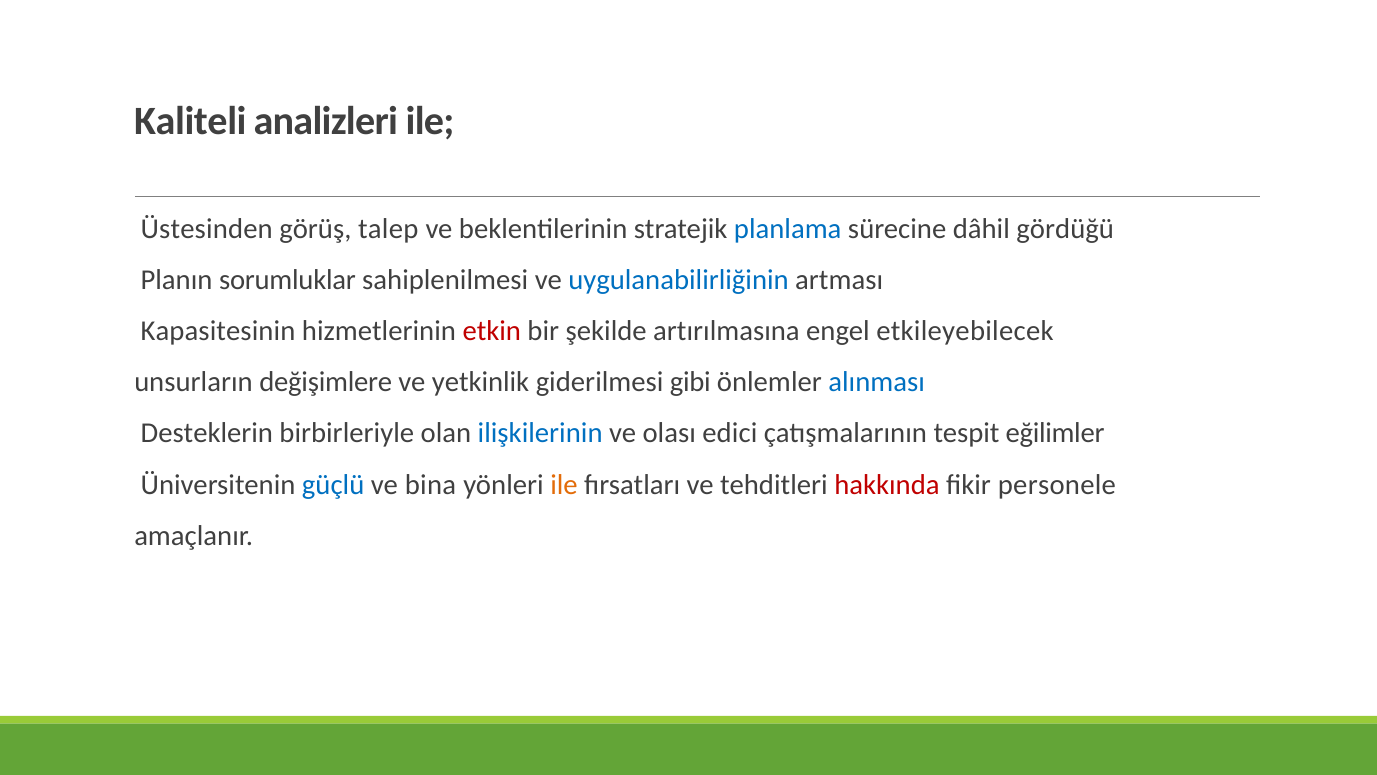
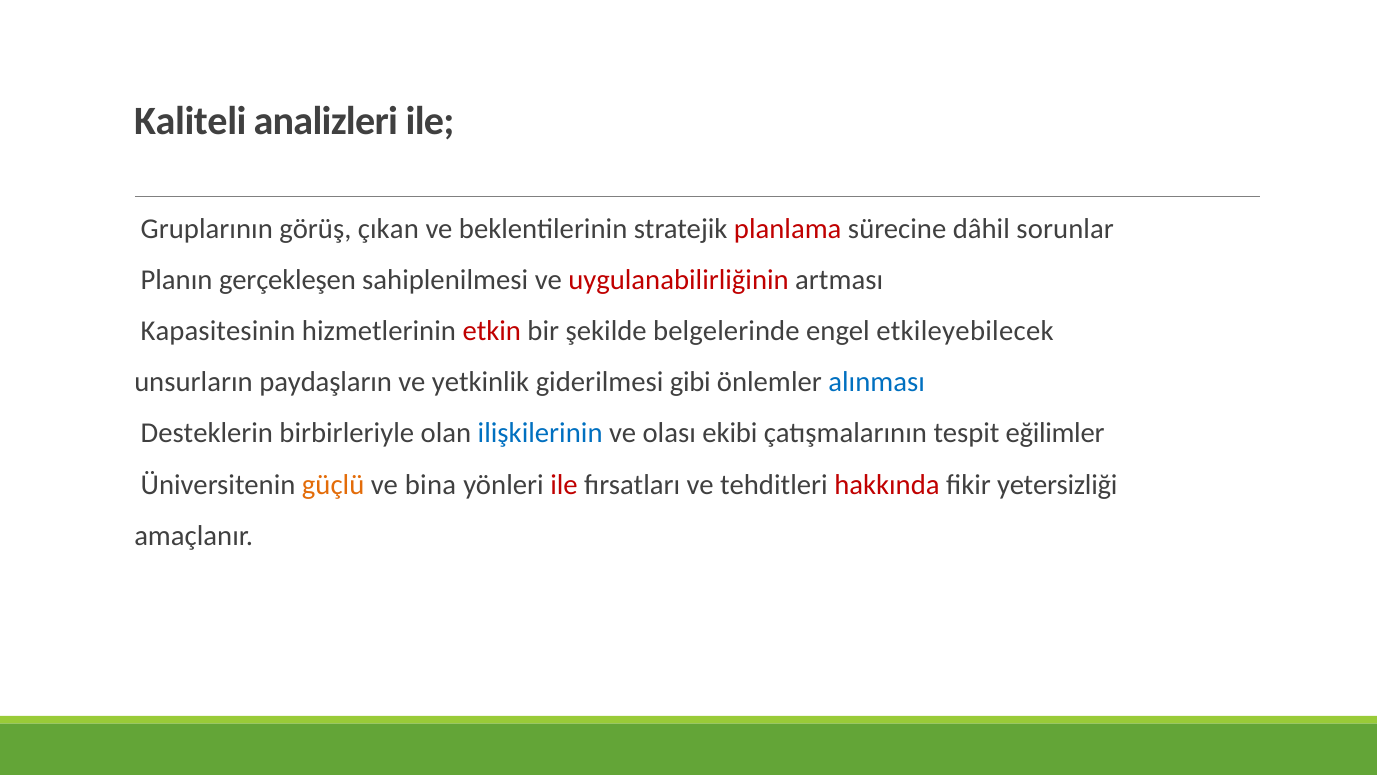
Üstesinden: Üstesinden -> Gruplarının (207, 229)
talep: talep -> çıkan (388, 229)
planlama colour: blue -> red (788, 229)
gördüğü: gördüğü -> sorunlar (1065, 229)
sorumluklar: sorumluklar -> gerçekleşen (287, 280)
uygulanabilirliğinin colour: blue -> red (679, 280)
artırılmasına: artırılmasına -> belgelerinde (726, 331)
değişimlere: değişimlere -> paydaşların (326, 382)
edici: edici -> ekibi (730, 433)
güçlü colour: blue -> orange (333, 484)
ile colour: orange -> red (564, 484)
personele: personele -> yetersizliği (1057, 484)
